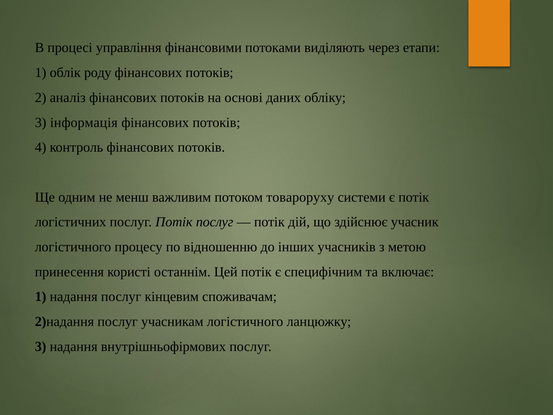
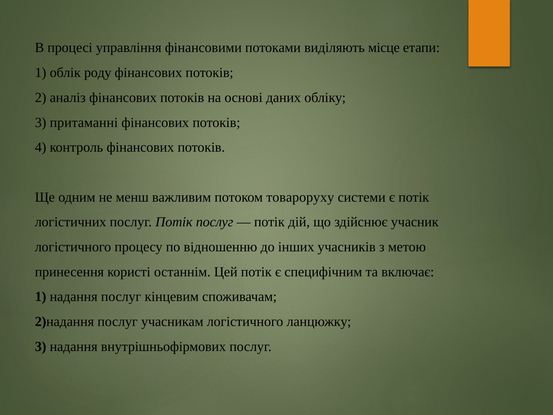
через: через -> місце (384, 48)
інформація: інформація -> притаманні (84, 122)
